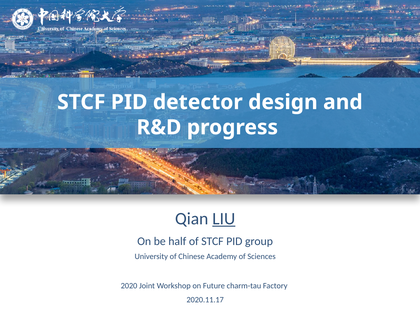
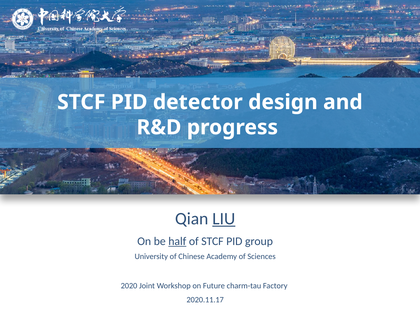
half underline: none -> present (177, 241)
